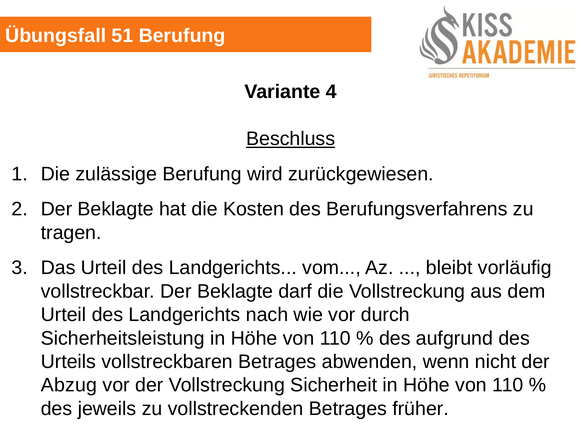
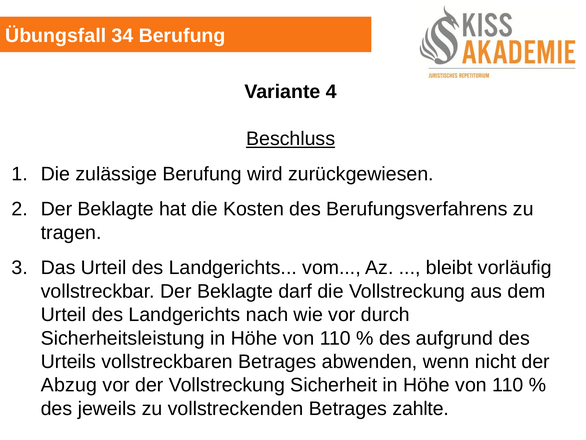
51: 51 -> 34 (122, 36)
früher: früher -> zahlte (421, 408)
